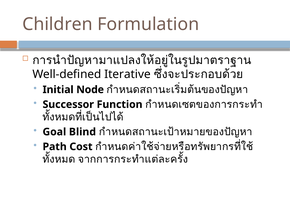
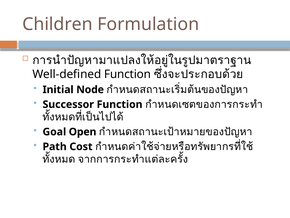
Well-defined Iterative: Iterative -> Function (128, 74)
Blind: Blind -> Open (83, 132)
